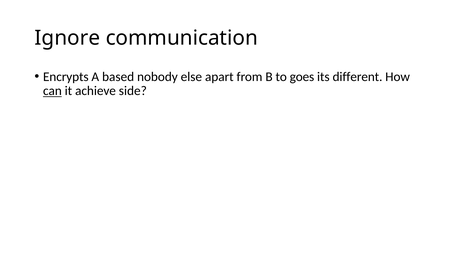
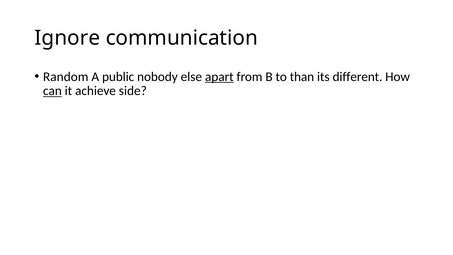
Encrypts: Encrypts -> Random (66, 77)
based: based -> public (118, 77)
apart underline: none -> present (219, 77)
goes: goes -> than (302, 77)
